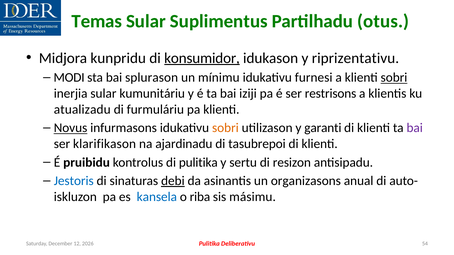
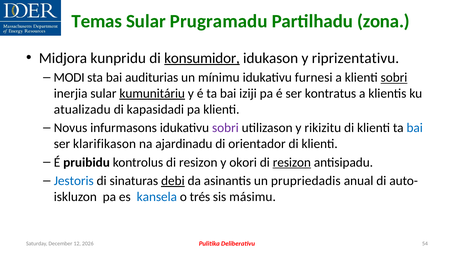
Suplimentus: Suplimentus -> Prugramadu (219, 21)
otus: otus -> zona (383, 21)
splurason: splurason -> auditurias (152, 78)
kumunitáriu underline: none -> present (152, 94)
restrisons: restrisons -> kontratus (331, 94)
furmuláriu: furmuláriu -> kapasidadi (155, 110)
Novus underline: present -> none (71, 128)
sobri colour: orange -> purple (225, 128)
garanti: garanti -> rikizitu (323, 128)
bai colour: purple -> blue (415, 128)
tasubrepoi: tasubrepoi -> orientador (257, 144)
kontrolus di pulitika: pulitika -> resizon (198, 163)
sertu: sertu -> okori (243, 163)
resizon underline: none -> present (292, 163)
organizasons: organizasons -> prupriedadis (306, 181)
riba: riba -> trés (200, 197)
